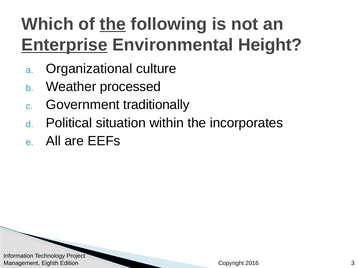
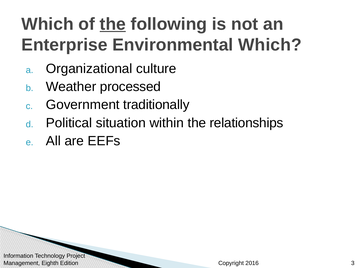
Enterprise underline: present -> none (64, 45)
Environmental Height: Height -> Which (270, 45)
incorporates: incorporates -> relationships (247, 123)
